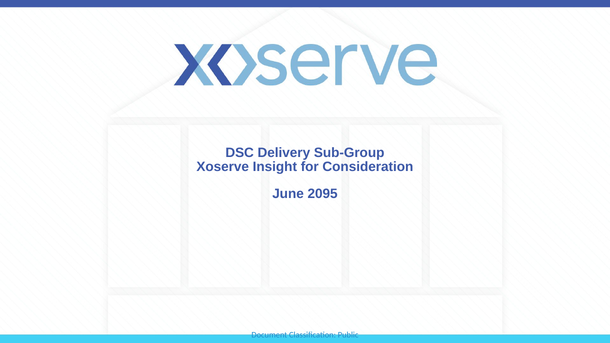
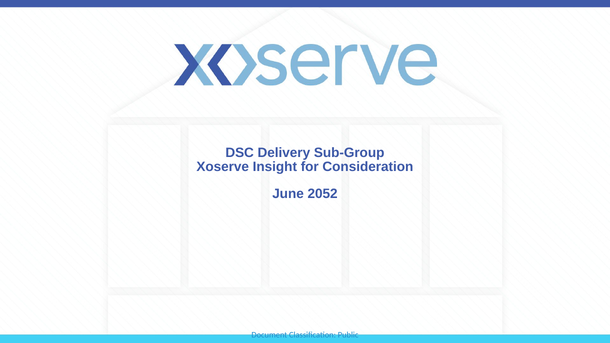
2095: 2095 -> 2052 (323, 194)
